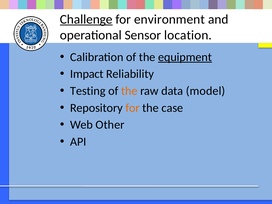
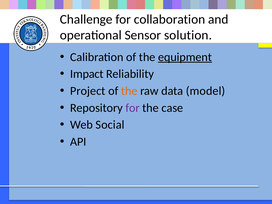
Challenge underline: present -> none (86, 19)
environment: environment -> collaboration (170, 19)
location: location -> solution (188, 35)
Testing: Testing -> Project (88, 91)
for colour: orange -> purple (133, 108)
Other: Other -> Social (110, 125)
